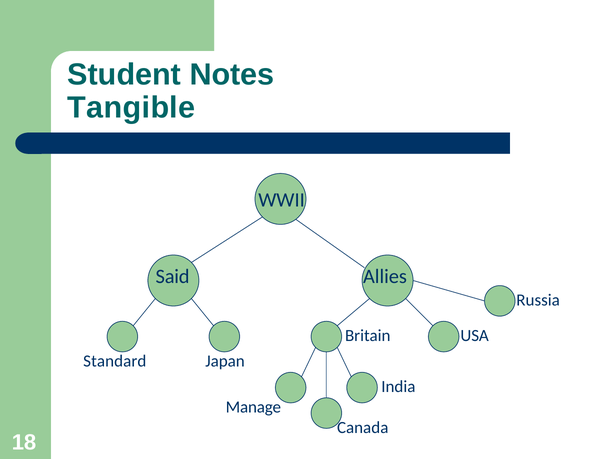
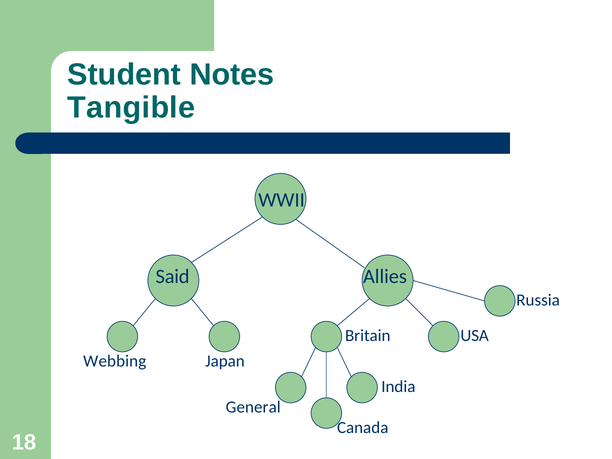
Standard: Standard -> Webbing (115, 361)
Manage: Manage -> General (253, 407)
